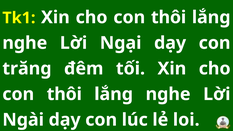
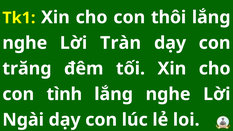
Ngại: Ngại -> Tràn (121, 43)
thôi: thôi -> tình (64, 94)
